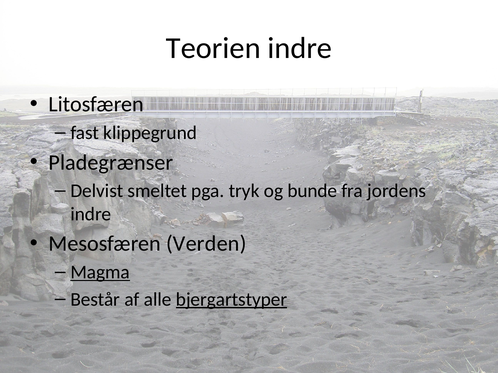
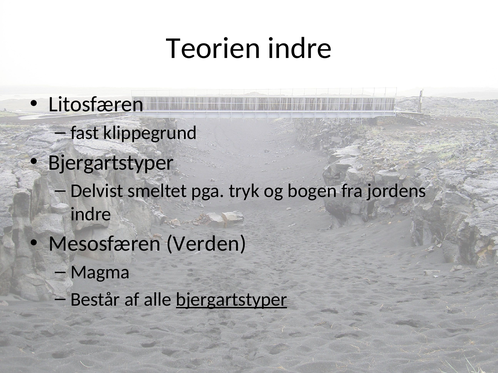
Pladegrænser: Pladegrænser -> Bjergartstyper (111, 163)
bunde: bunde -> bogen (312, 191)
Magma underline: present -> none (100, 273)
